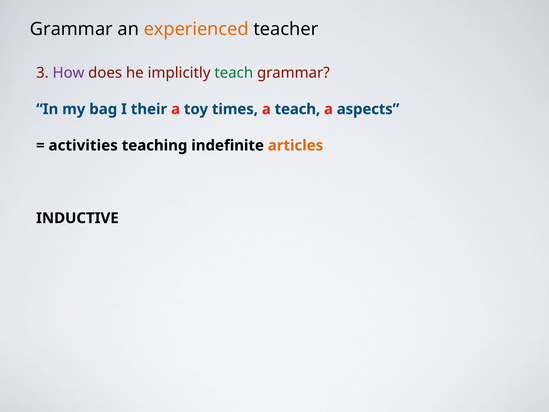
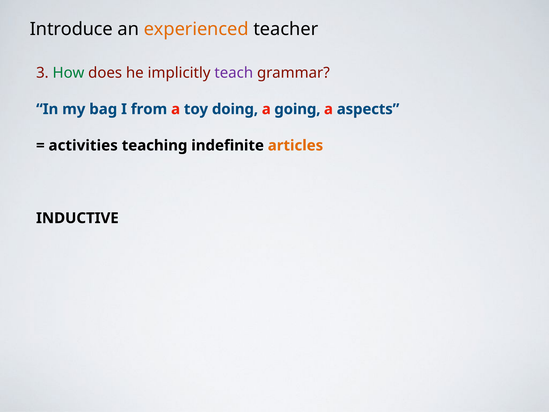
Grammar: Grammar -> Introduce (71, 29)
How colour: purple -> green (68, 73)
teach colour: green -> purple (234, 73)
their: their -> from (149, 109)
times: times -> doing (235, 109)
a teach: teach -> going (297, 109)
